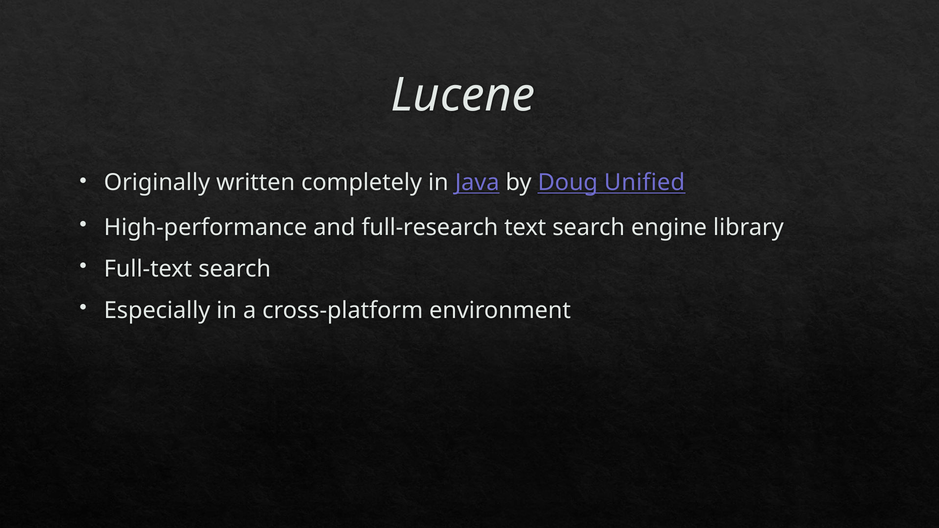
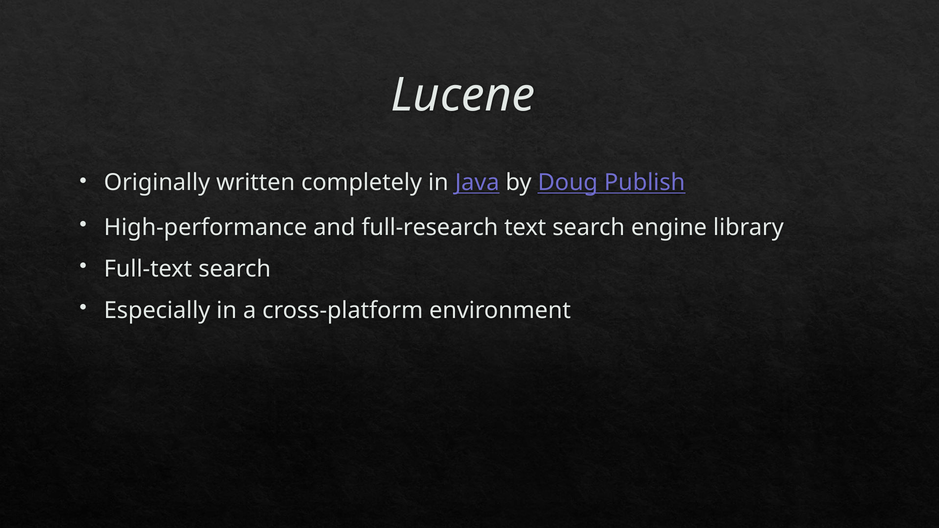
Unified: Unified -> Publish (645, 182)
